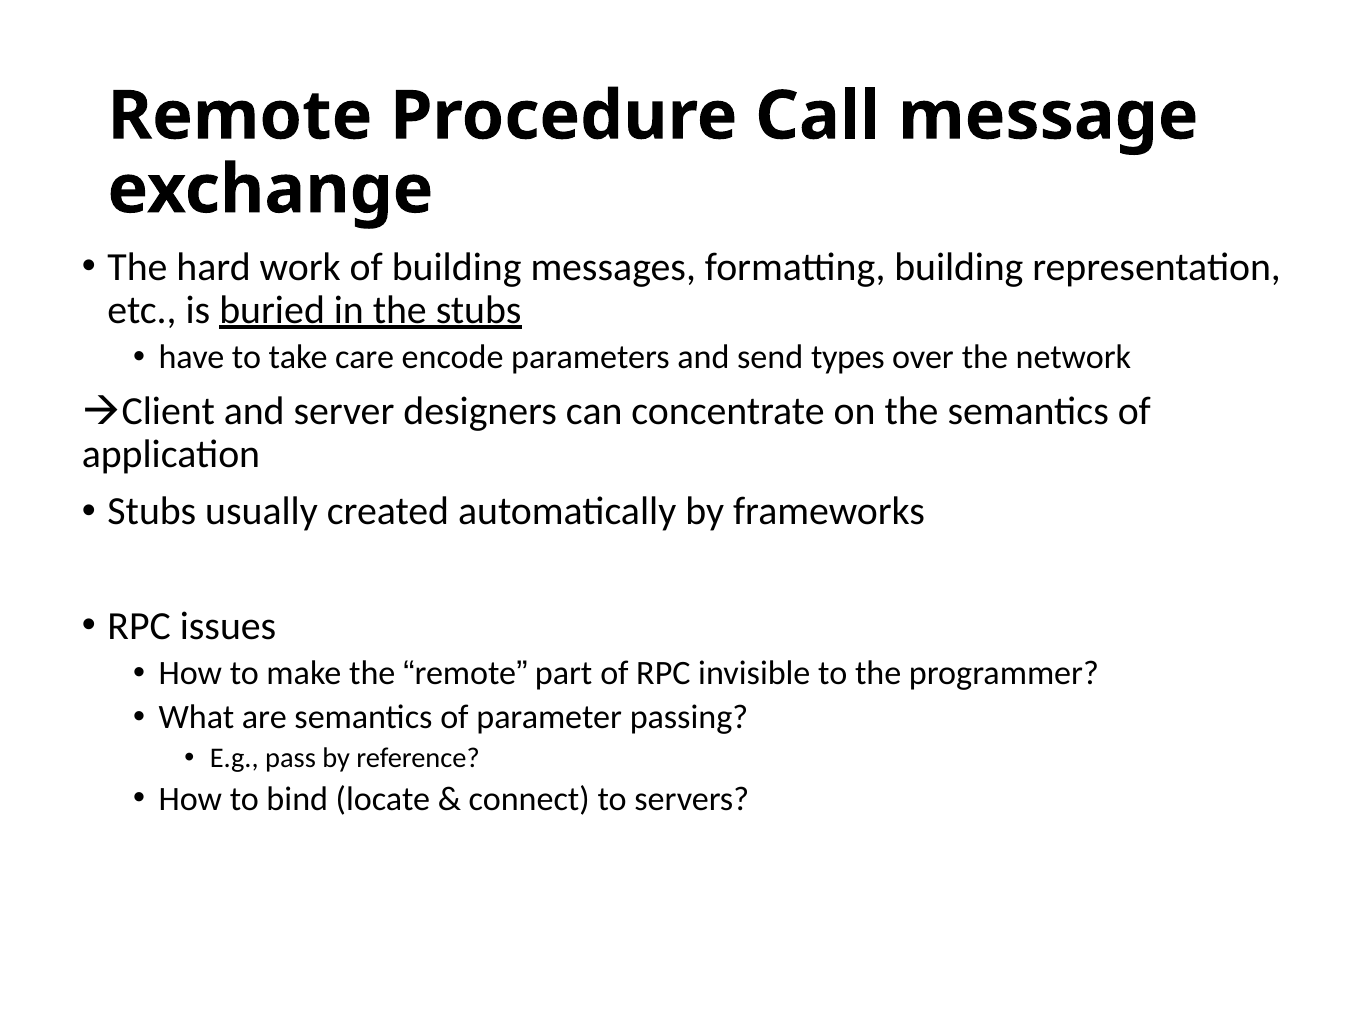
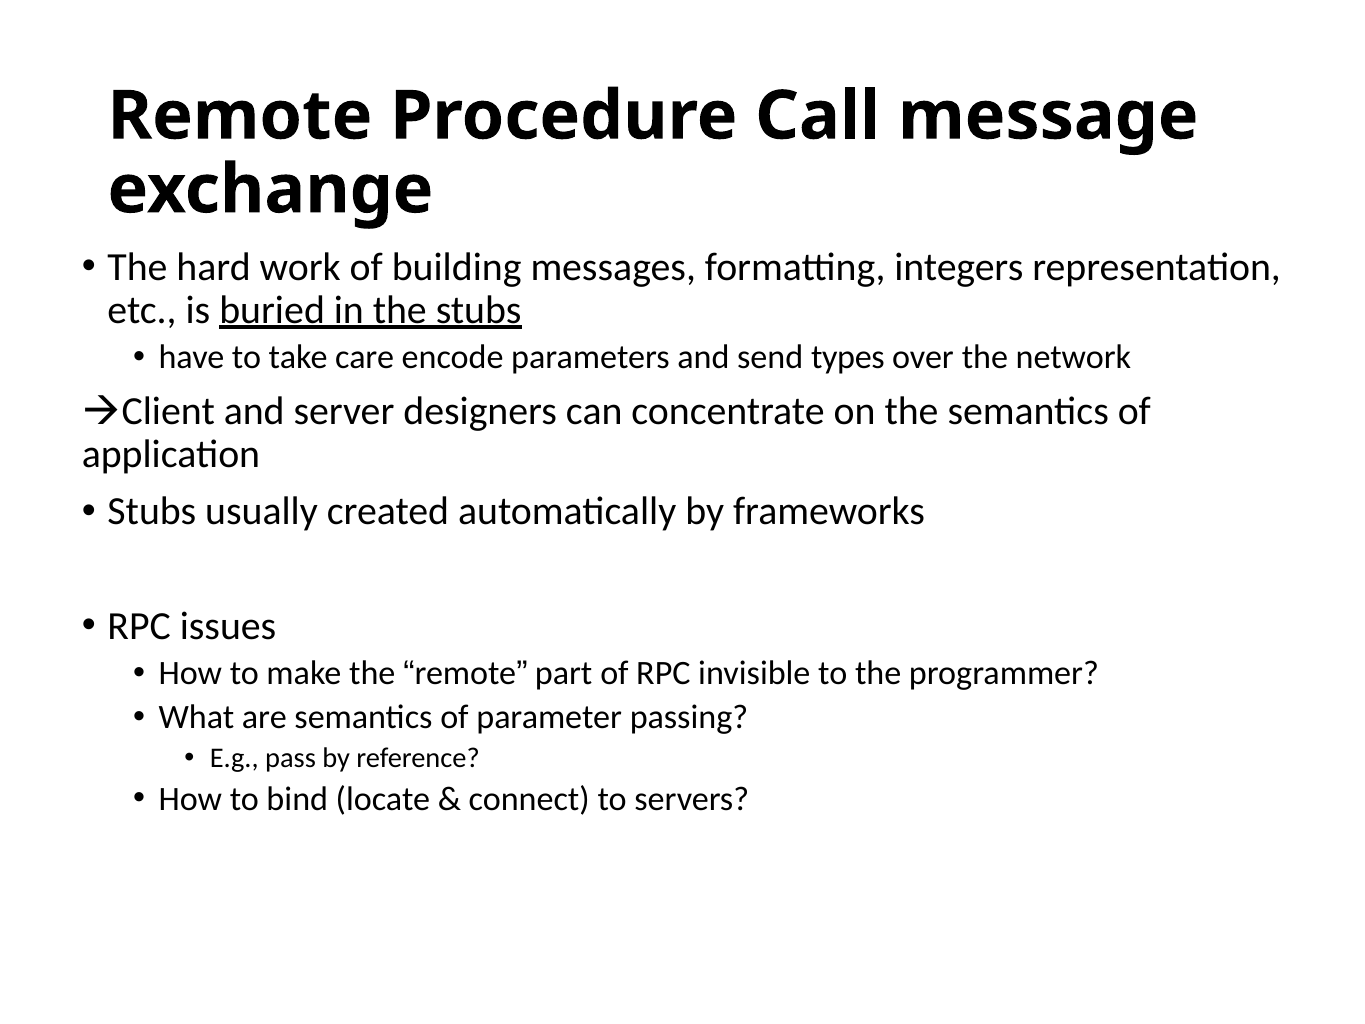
formatting building: building -> integers (959, 267)
